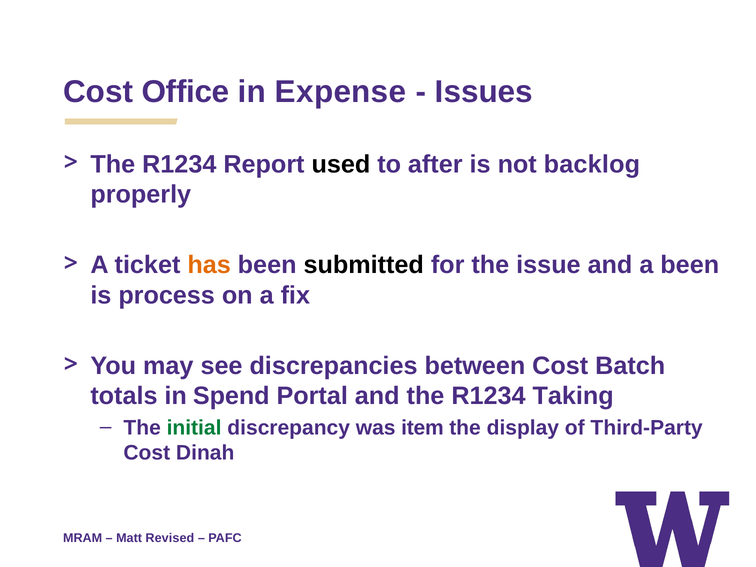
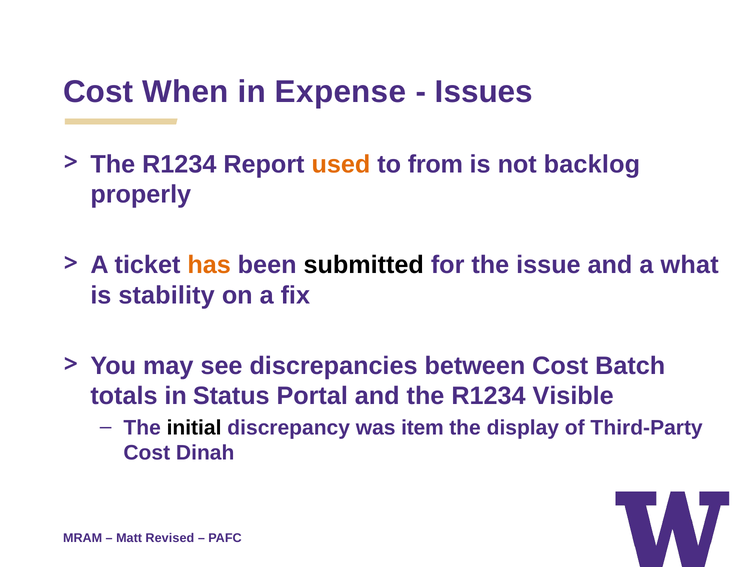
Office: Office -> When (185, 92)
used colour: black -> orange (341, 164)
after: after -> from (435, 164)
a been: been -> what (690, 265)
process: process -> stability (167, 295)
Spend: Spend -> Status (231, 396)
Taking: Taking -> Visible (573, 396)
initial colour: green -> black (194, 428)
